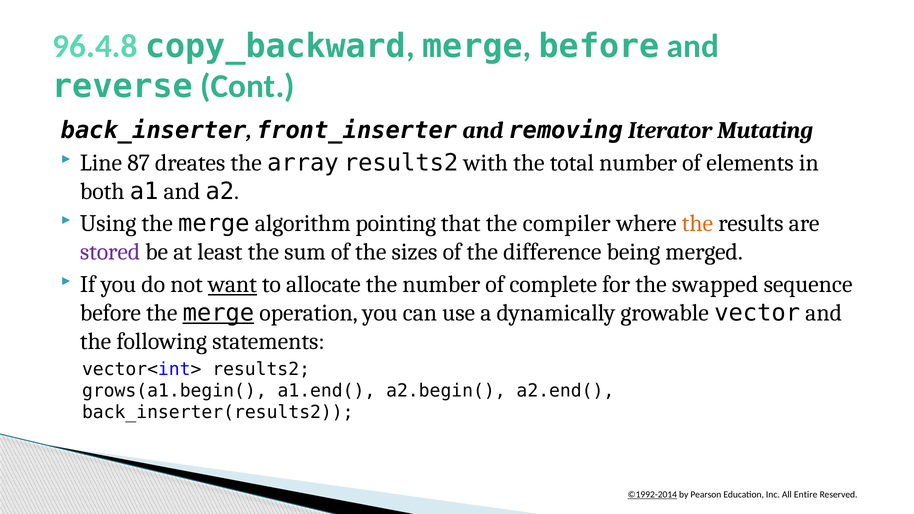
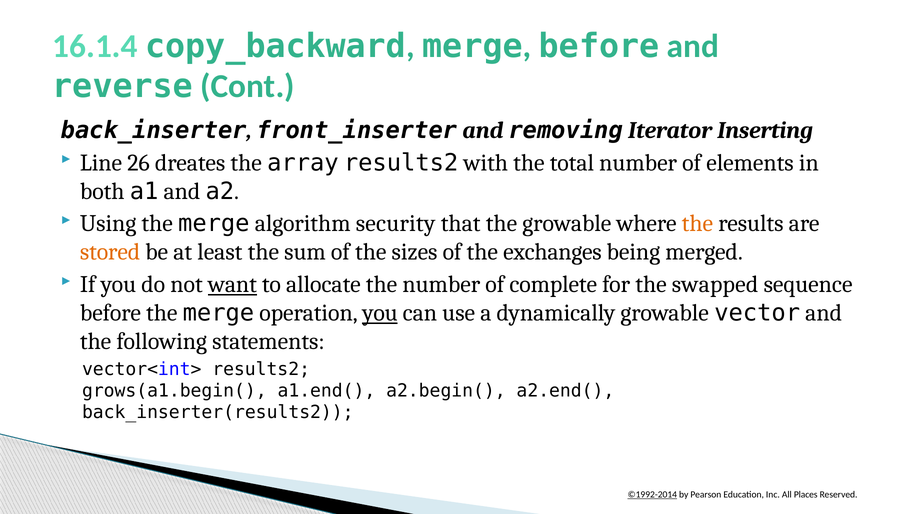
96.4.8: 96.4.8 -> 16.1.4 (95, 46)
Mutating: Mutating -> Inserting (765, 130)
87: 87 -> 26 (139, 163)
pointing: pointing -> security (396, 224)
the compiler: compiler -> growable (567, 224)
stored colour: purple -> orange (110, 252)
difference: difference -> exchanges (552, 252)
merge underline: present -> none (218, 313)
you underline: none -> present (380, 313)
Entire: Entire -> Places (806, 495)
